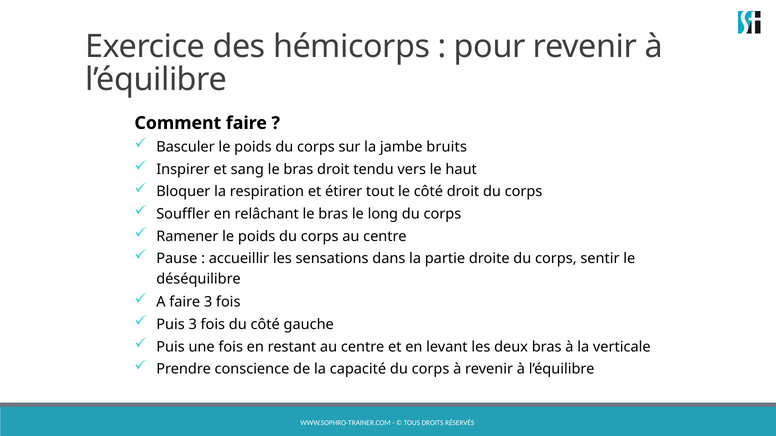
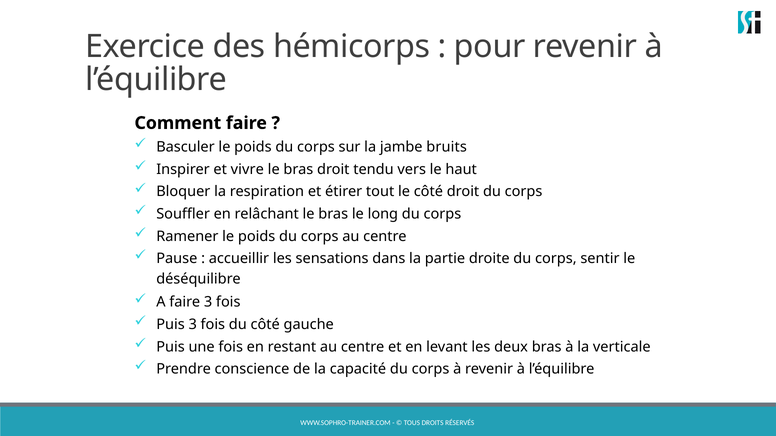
sang: sang -> vivre (247, 170)
